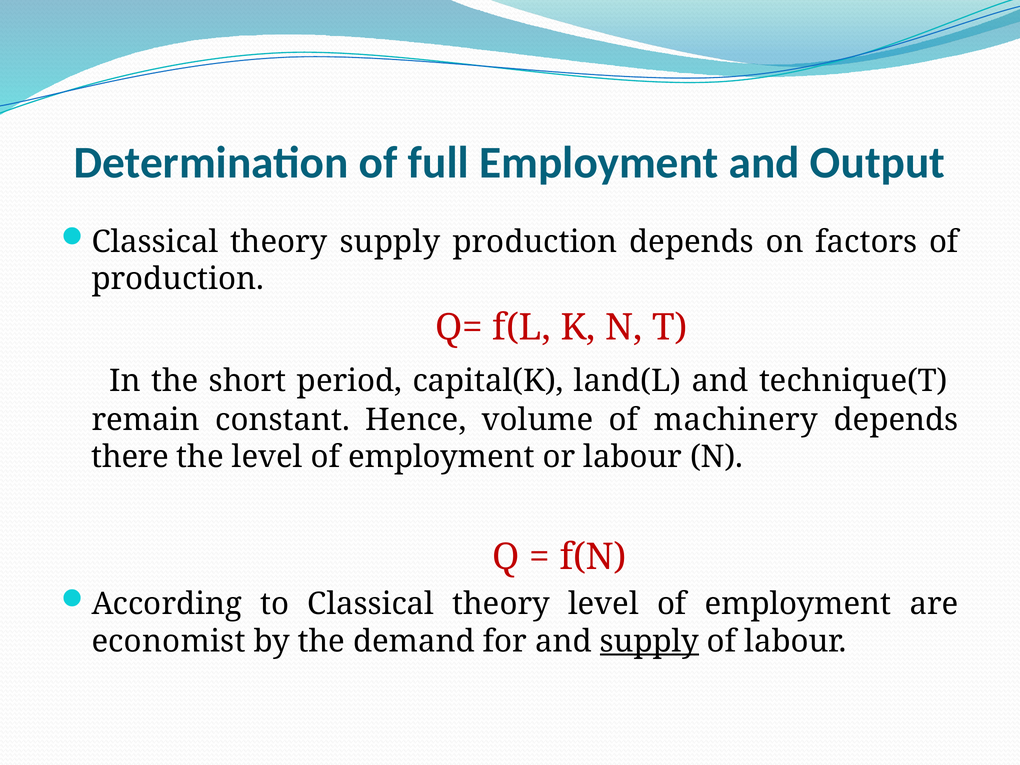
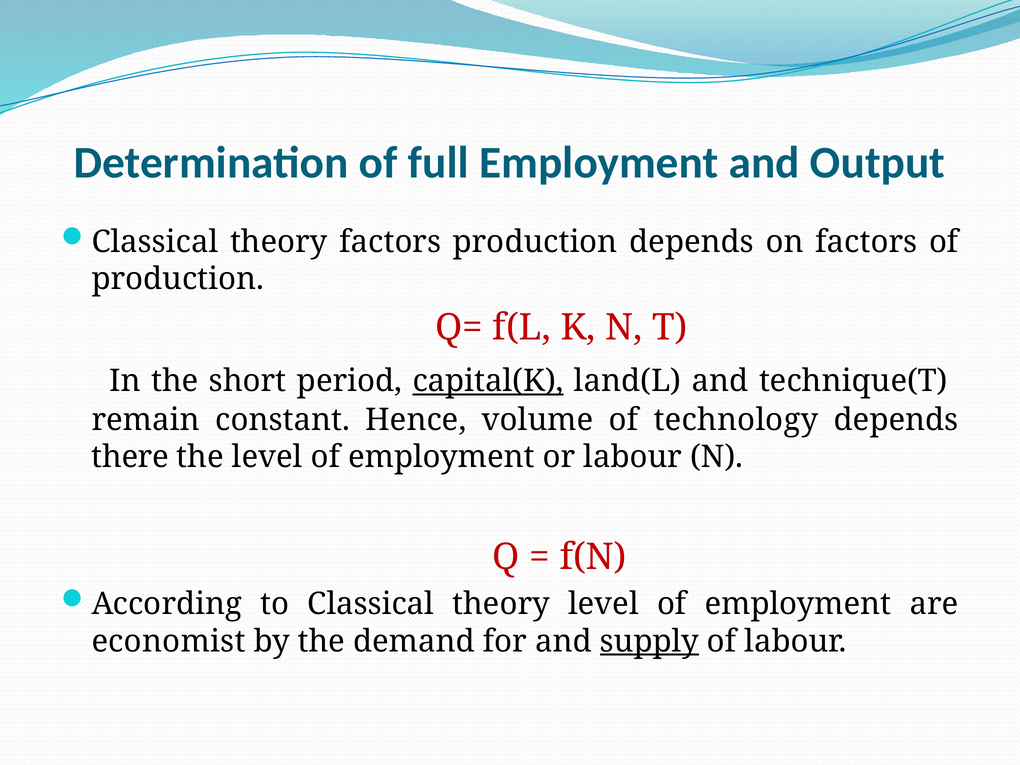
theory supply: supply -> factors (390, 242)
capital(K underline: none -> present (488, 381)
machinery: machinery -> technology (736, 420)
